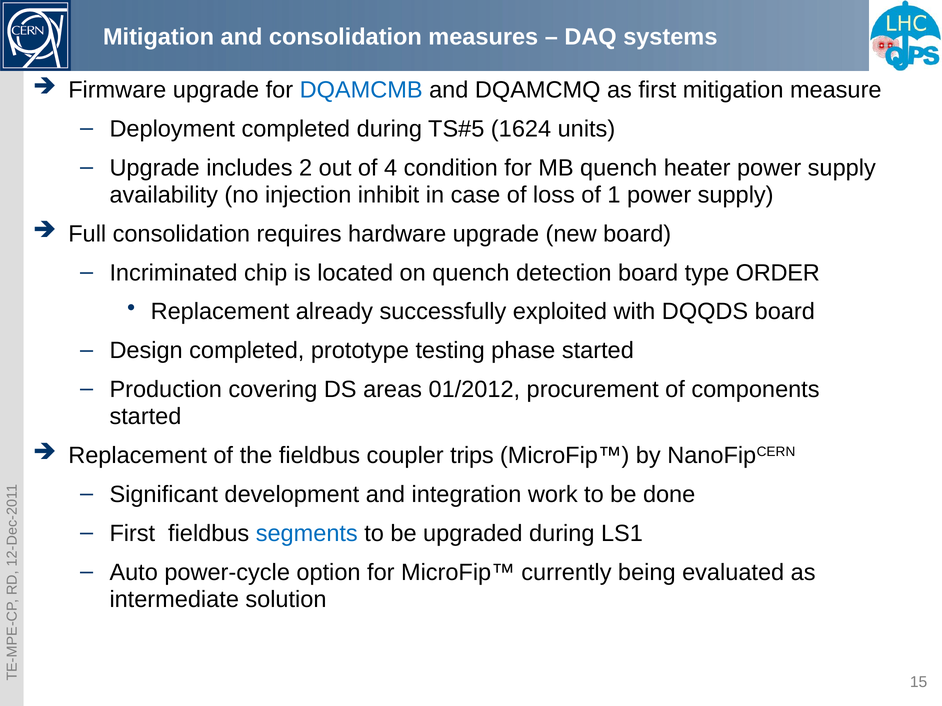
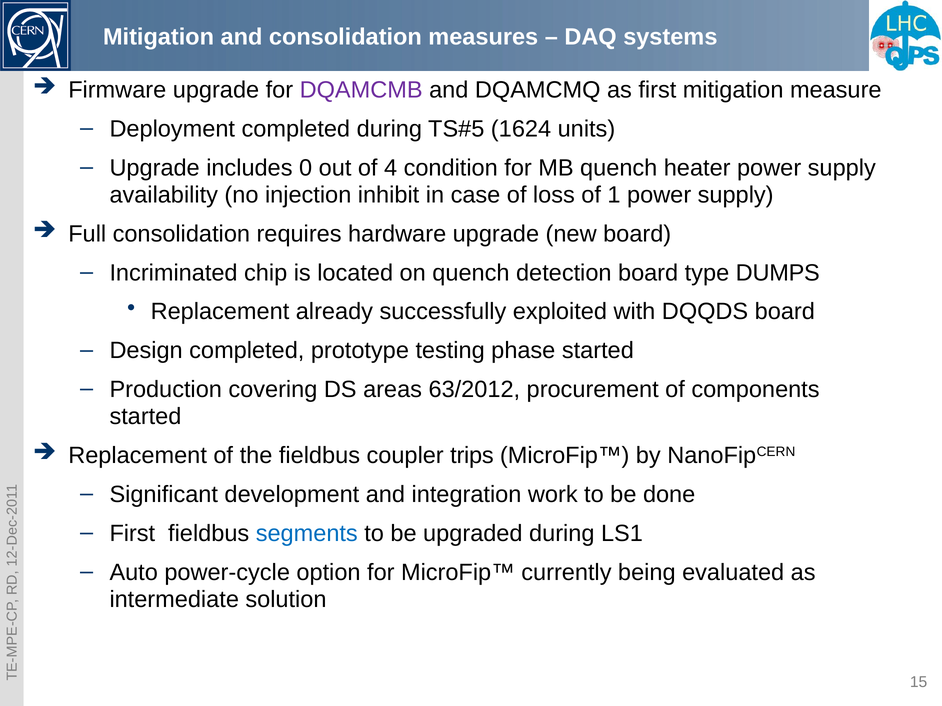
DQAMCMB colour: blue -> purple (361, 90)
includes 2: 2 -> 0 (306, 168)
ORDER: ORDER -> DUMPS (778, 273)
01/2012: 01/2012 -> 63/2012 (474, 390)
